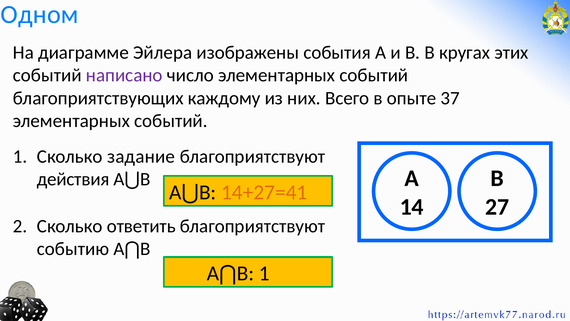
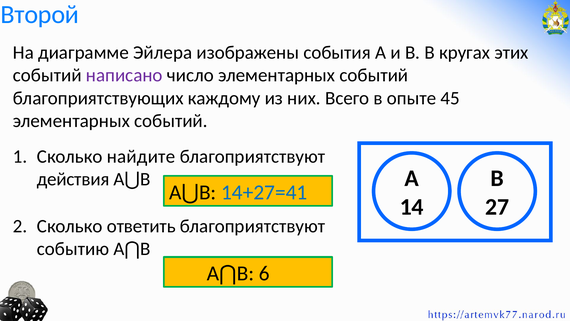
Одном: Одном -> Второй (40, 15)
37: 37 -> 45 (450, 98)
задание: задание -> найдите (141, 156)
14+27=41 colour: orange -> blue (264, 192)
В 1: 1 -> 6 (264, 273)
